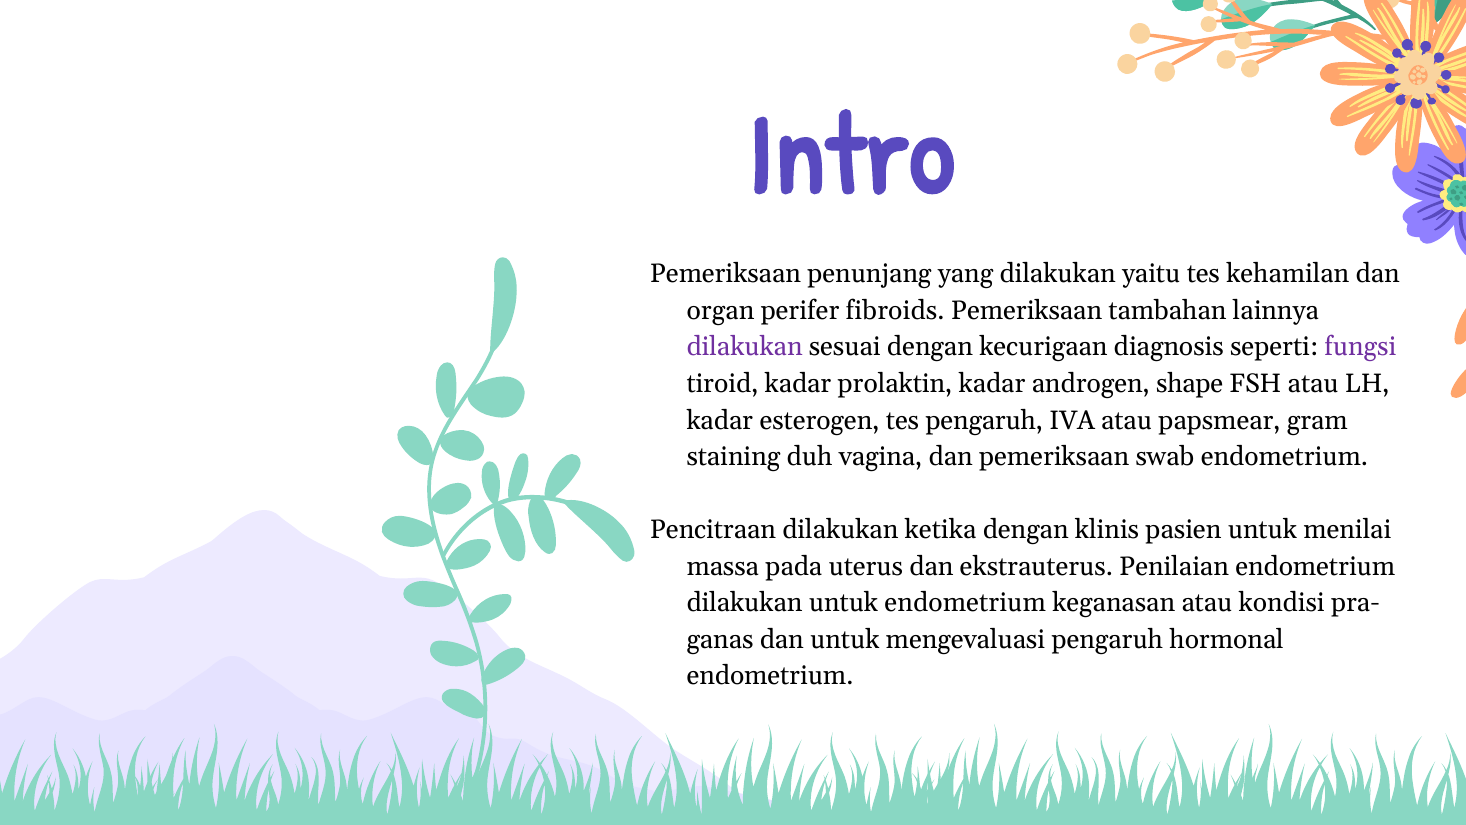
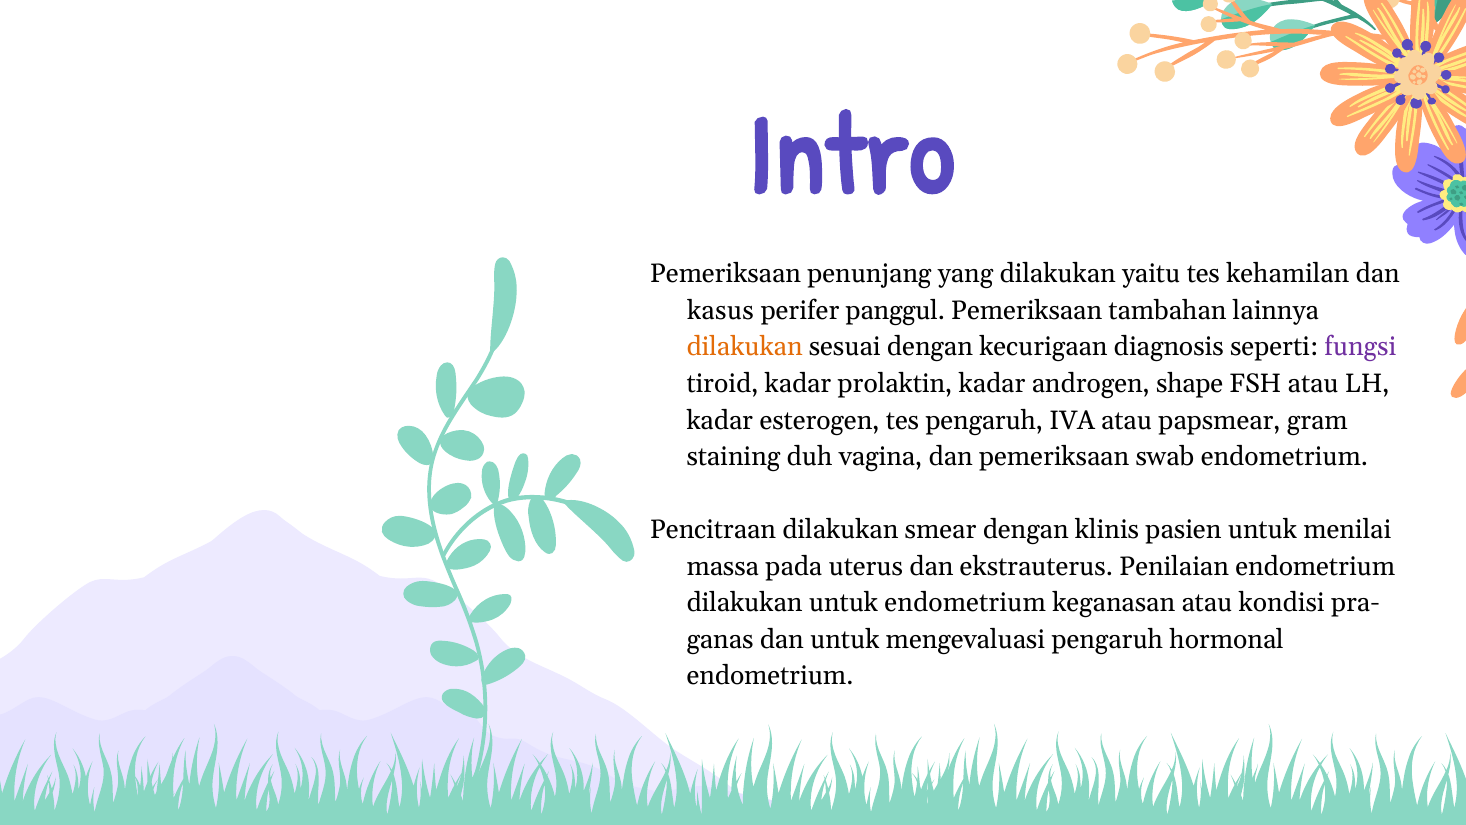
organ: organ -> kasus (720, 310)
fibroids: fibroids -> panggul (895, 310)
dilakukan colour: purple -> orange (745, 347)
ketika: ketika -> smear (941, 530)
